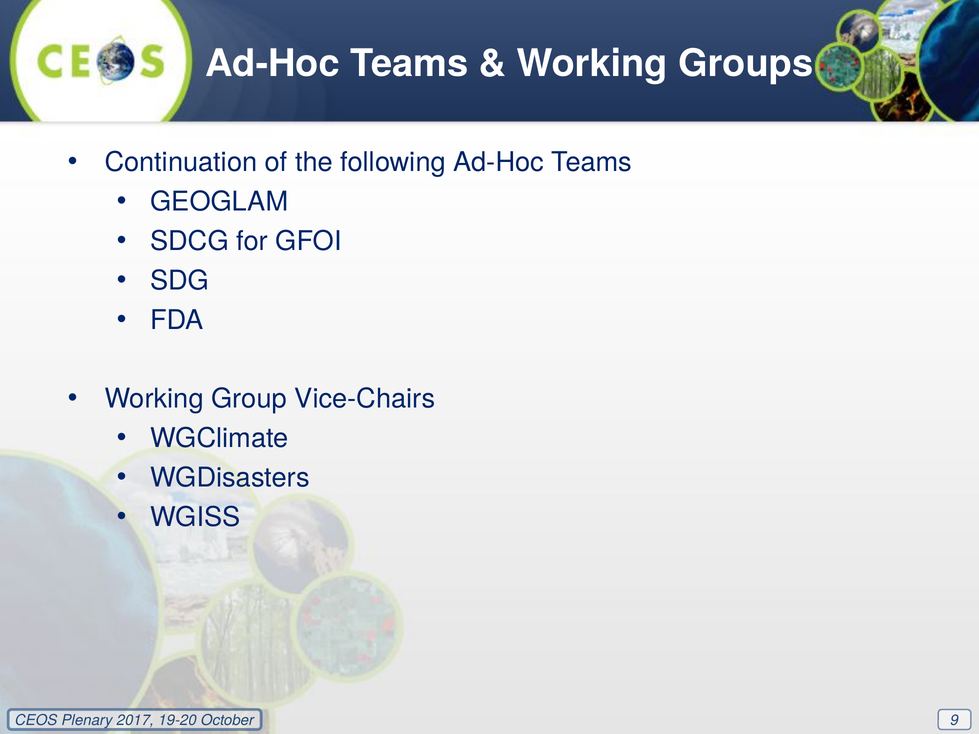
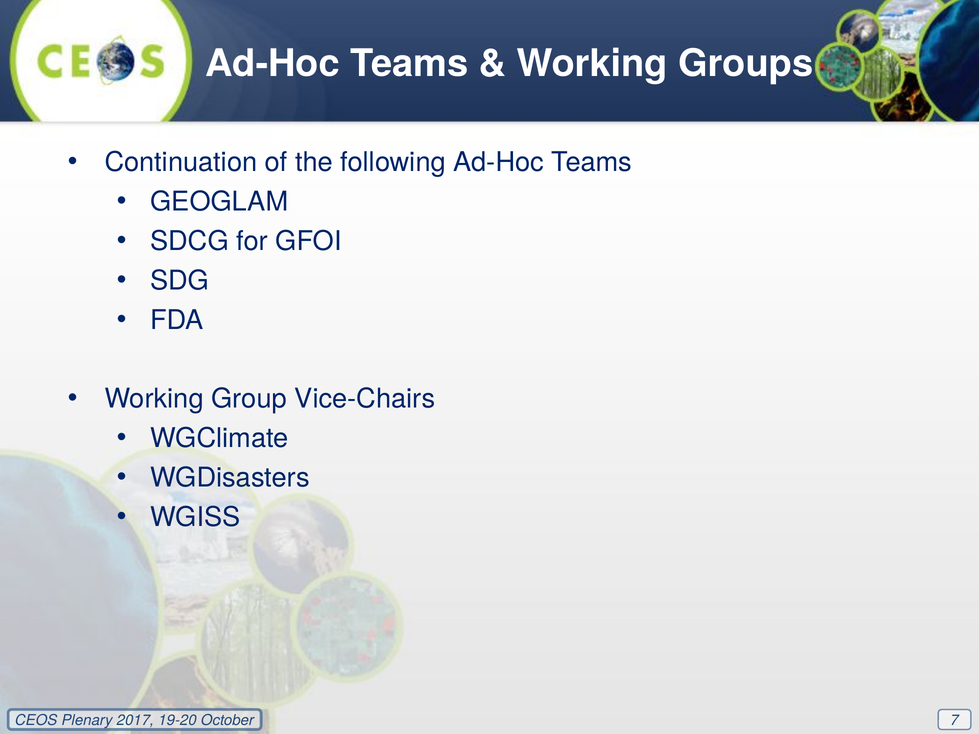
9: 9 -> 7 (954, 721)
